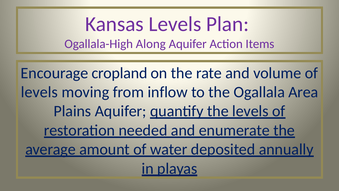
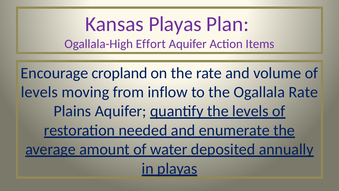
Kansas Levels: Levels -> Playas (175, 24)
Along: Along -> Effort (151, 44)
Ogallala Area: Area -> Rate (303, 92)
